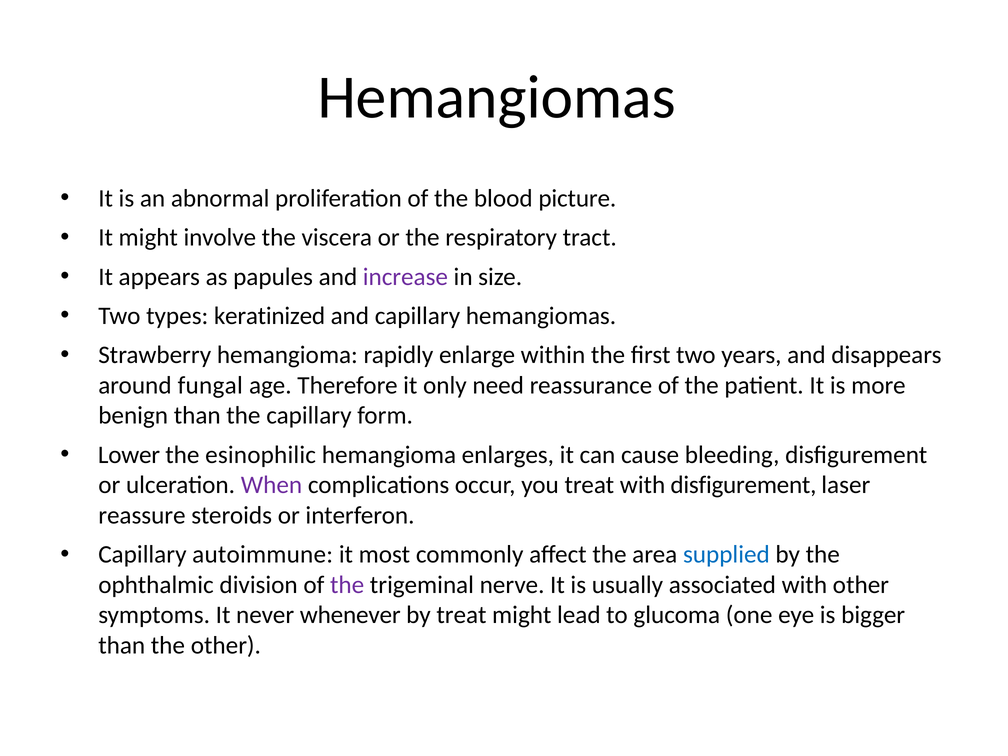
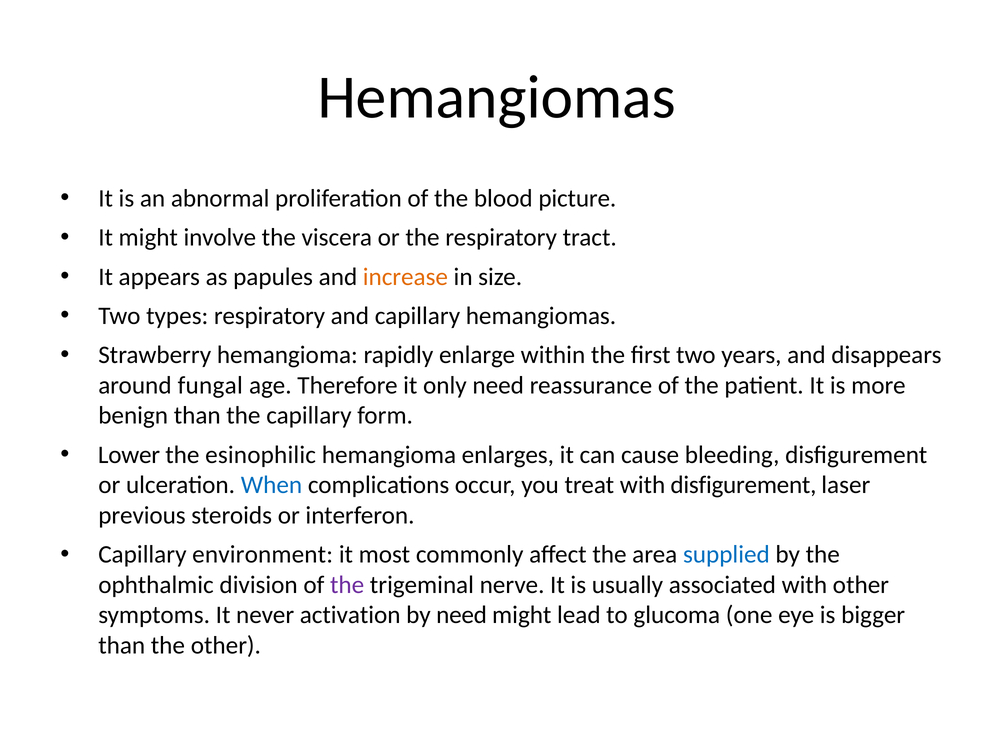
increase colour: purple -> orange (405, 277)
types keratinized: keratinized -> respiratory (270, 316)
When colour: purple -> blue (271, 485)
reassure: reassure -> previous (142, 515)
autoimmune: autoimmune -> environment (263, 555)
whenever: whenever -> activation (350, 615)
by treat: treat -> need (462, 615)
